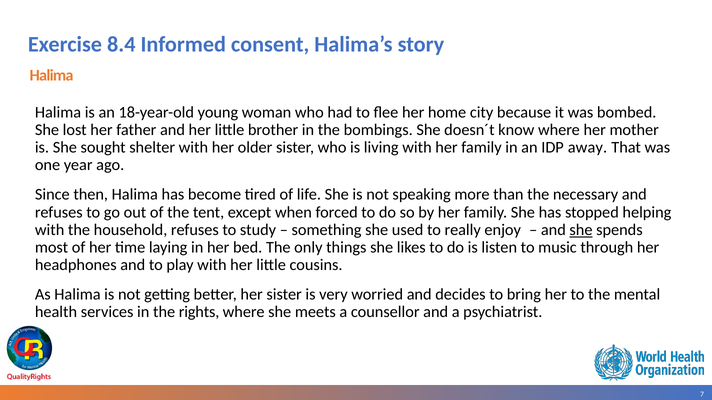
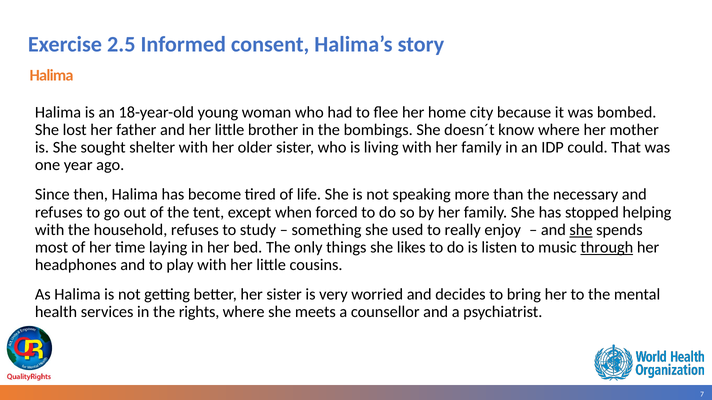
8.4: 8.4 -> 2.5 (121, 45)
away: away -> could (588, 148)
through underline: none -> present (607, 248)
